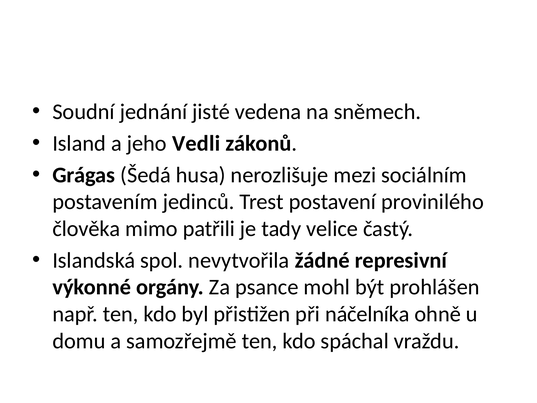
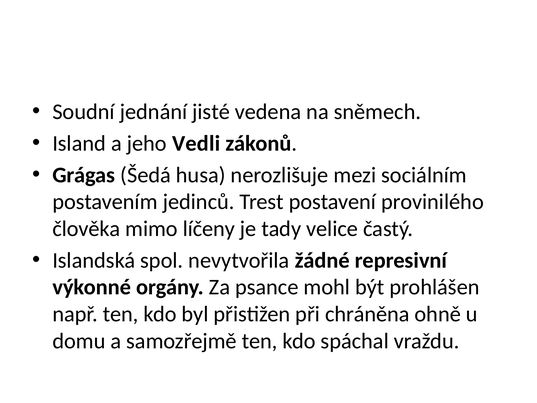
patřili: patřili -> líčeny (209, 229)
náčelníka: náčelníka -> chráněna (367, 314)
